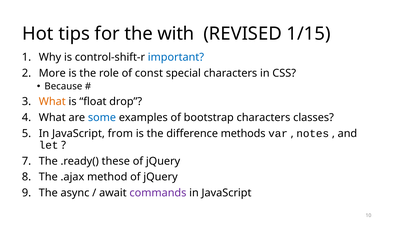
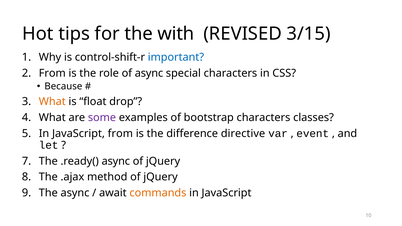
1/15: 1/15 -> 3/15 (309, 34)
More: More -> From (52, 73)
of const: const -> async (149, 73)
some colour: blue -> purple (102, 118)
methods: methods -> directive (243, 133)
notes: notes -> event (313, 133)
.ready( these: these -> async (116, 161)
commands colour: purple -> orange (158, 193)
